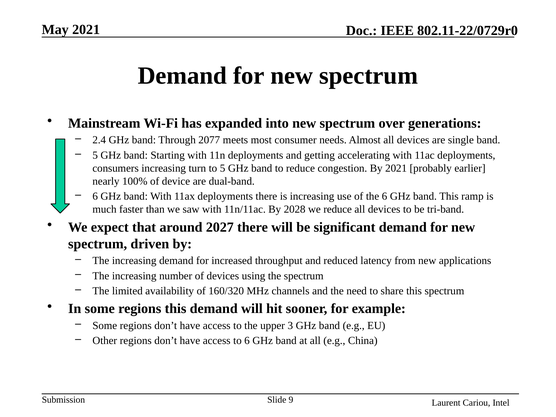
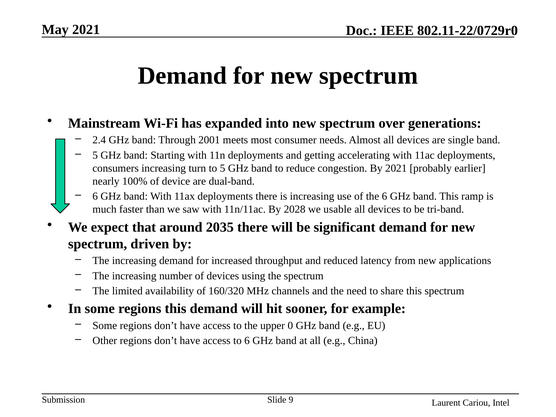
2077: 2077 -> 2001 (209, 140)
we reduce: reduce -> usable (338, 209)
2027: 2027 -> 2035 (220, 227)
3: 3 -> 0 (290, 326)
